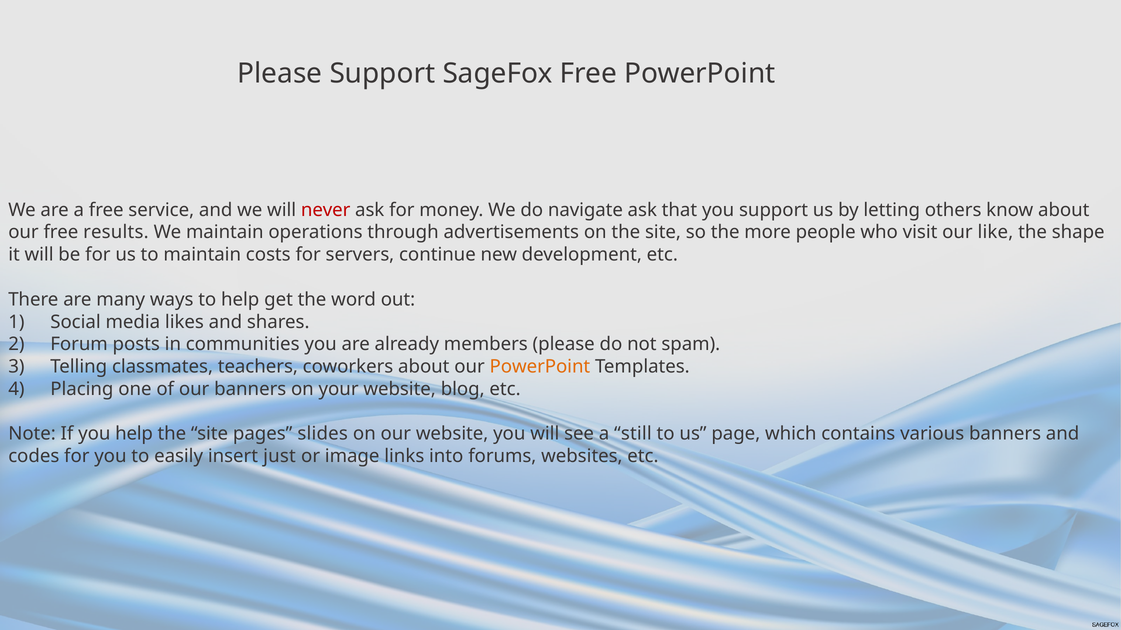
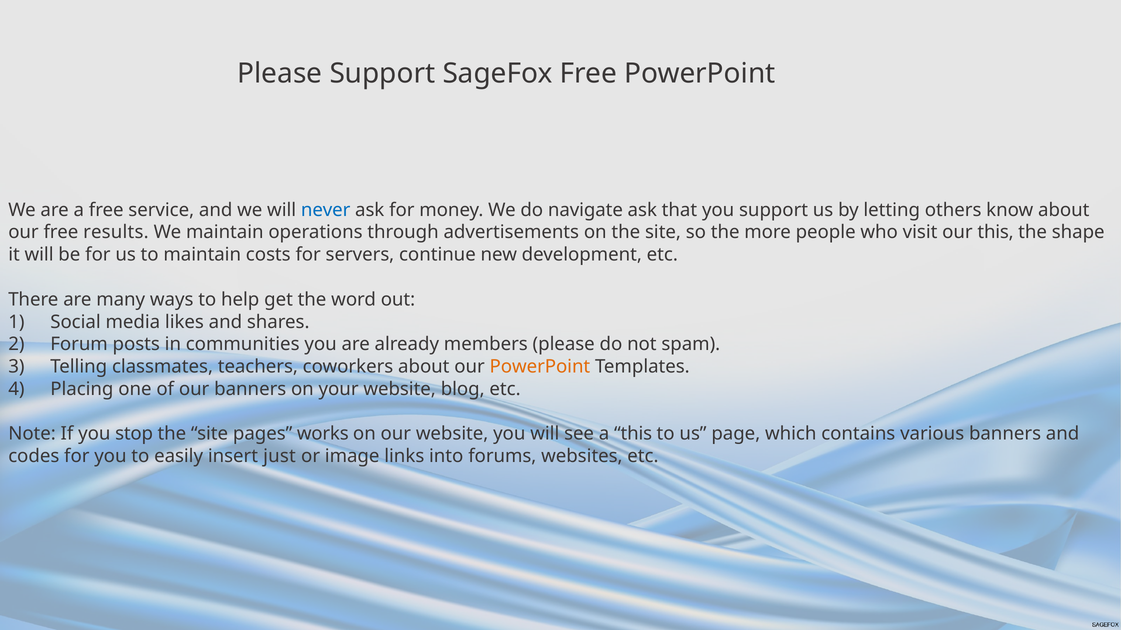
never colour: red -> blue (326, 210)
our like: like -> this (996, 233)
you help: help -> stop (134, 434)
slides: slides -> works (323, 434)
a still: still -> this (633, 434)
